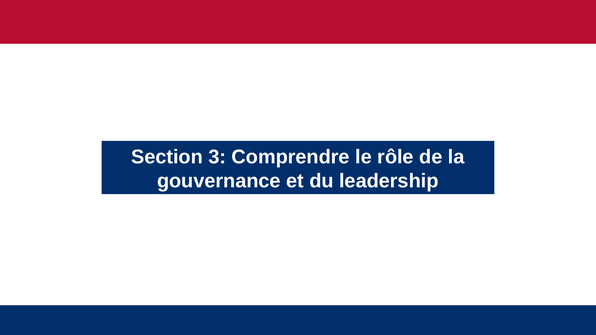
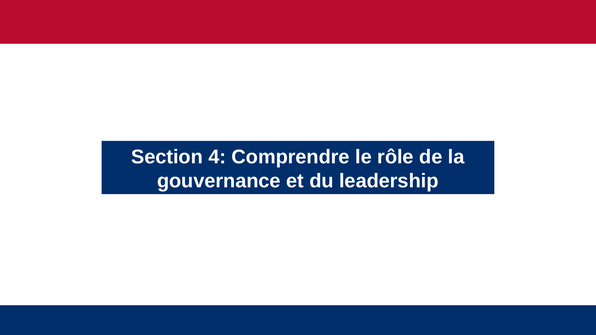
3: 3 -> 4 (217, 157)
